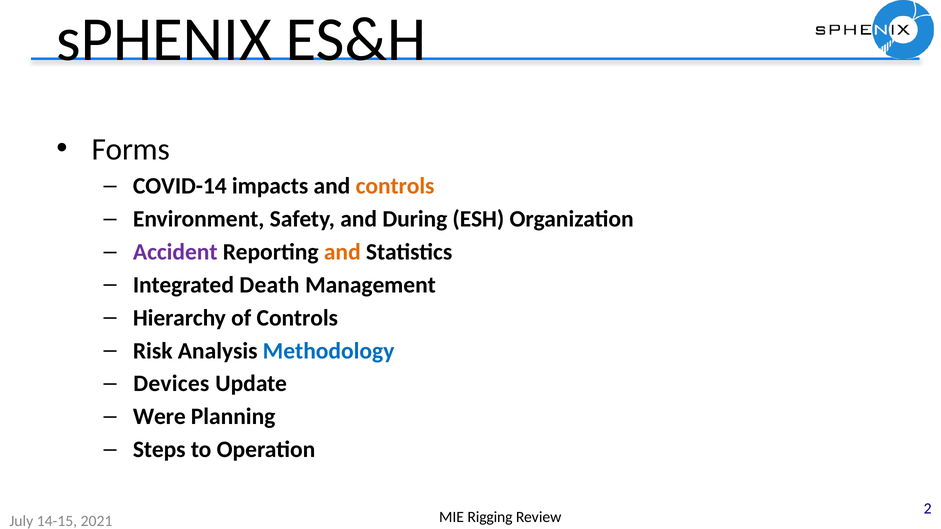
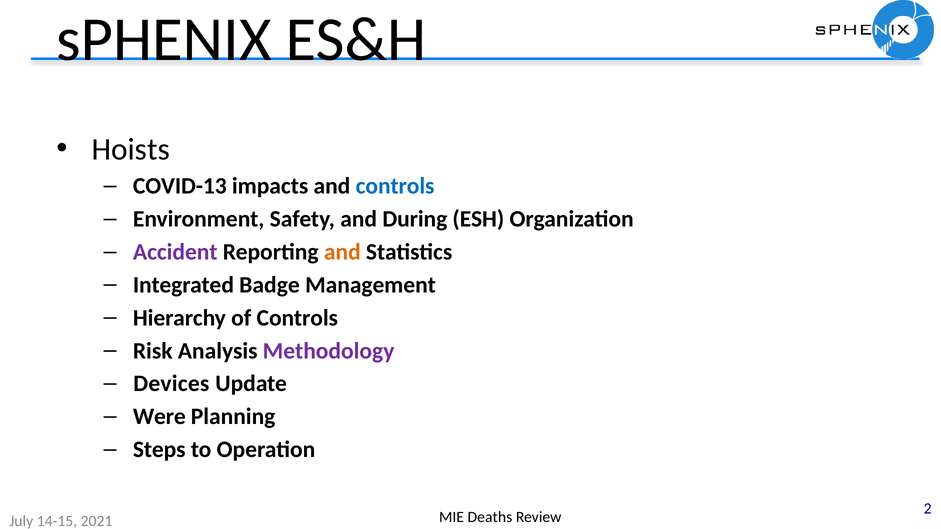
Forms: Forms -> Hoists (131, 149)
COVID-14: COVID-14 -> COVID-13 (180, 186)
controls colour: orange -> blue (395, 186)
Death: Death -> Badge (270, 285)
Methodology colour: blue -> purple (329, 351)
Rigging: Rigging -> Deaths (490, 518)
